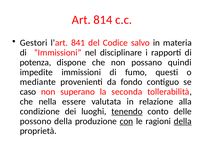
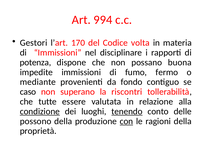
814: 814 -> 994 (103, 20)
841: 841 -> 170 (78, 43)
salvo: salvo -> volta (140, 43)
quindi: quindi -> buona (180, 62)
questi: questi -> fermo (167, 72)
seconda: seconda -> riscontri (127, 92)
nella: nella -> tutte (48, 102)
condizione underline: none -> present (40, 111)
della underline: present -> none (183, 121)
